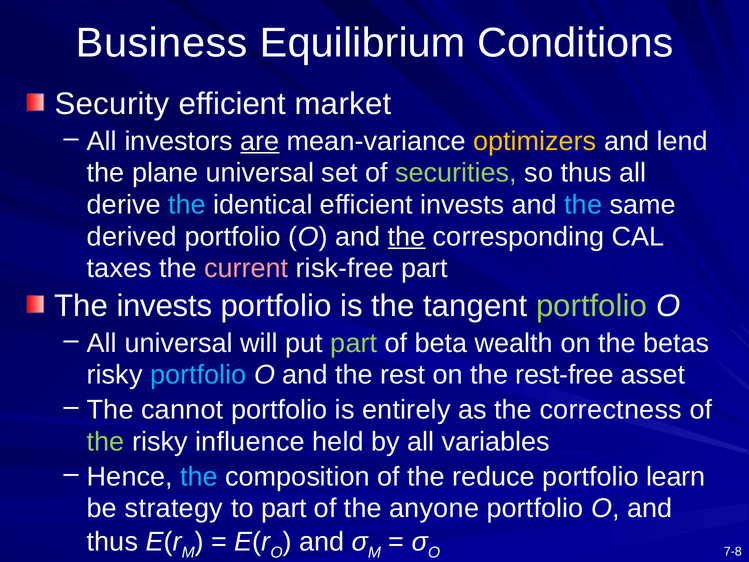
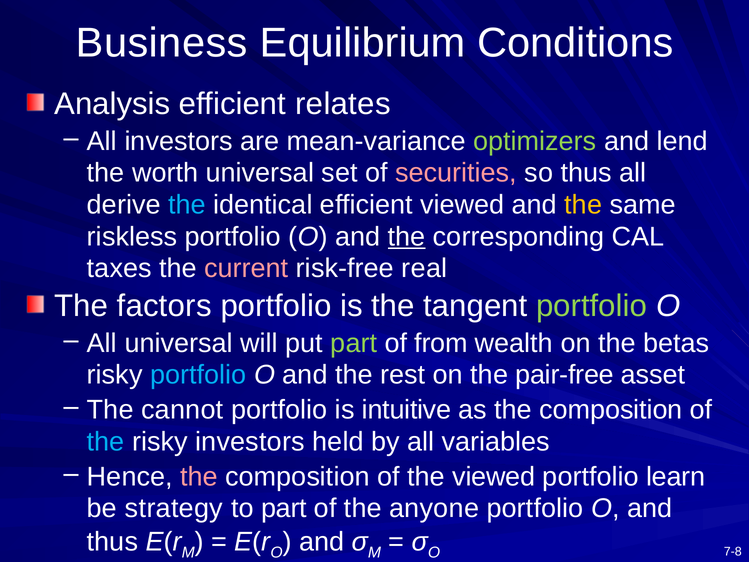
Security: Security -> Analysis (112, 104)
market: market -> relates (343, 104)
are underline: present -> none (260, 141)
optimizers colour: yellow -> light green (535, 141)
plane: plane -> worth (165, 173)
securities colour: light green -> pink (456, 173)
efficient invests: invests -> viewed (462, 205)
the colour: light blue -> yellow (583, 205)
derived: derived -> riskless (132, 236)
risk-free part: part -> real (424, 268)
The invests: invests -> factors (164, 306)
beta: beta -> from (441, 343)
rest-free: rest-free -> pair-free (565, 375)
entirely: entirely -> intuitive (407, 410)
as the correctness: correctness -> composition (611, 410)
the colour: light green -> light blue (106, 442)
risky influence: influence -> investors (250, 442)
the colour: light blue -> pink (199, 476)
the reduce: reduce -> viewed (494, 476)
